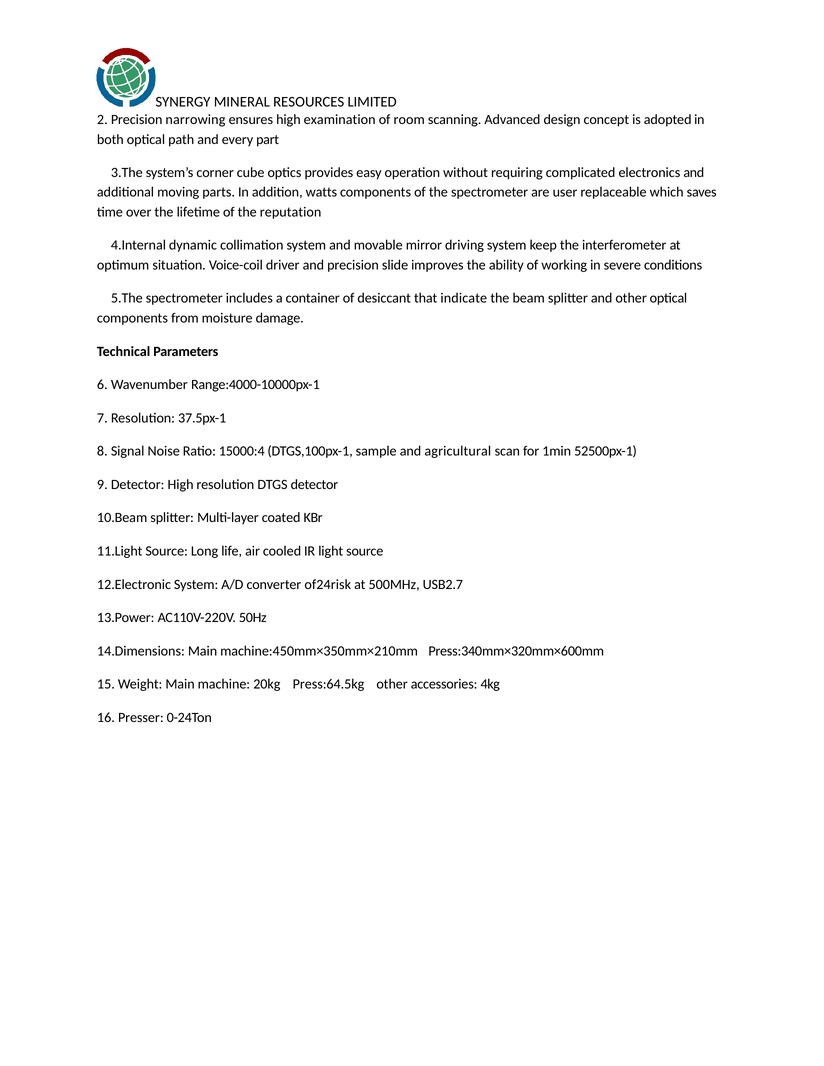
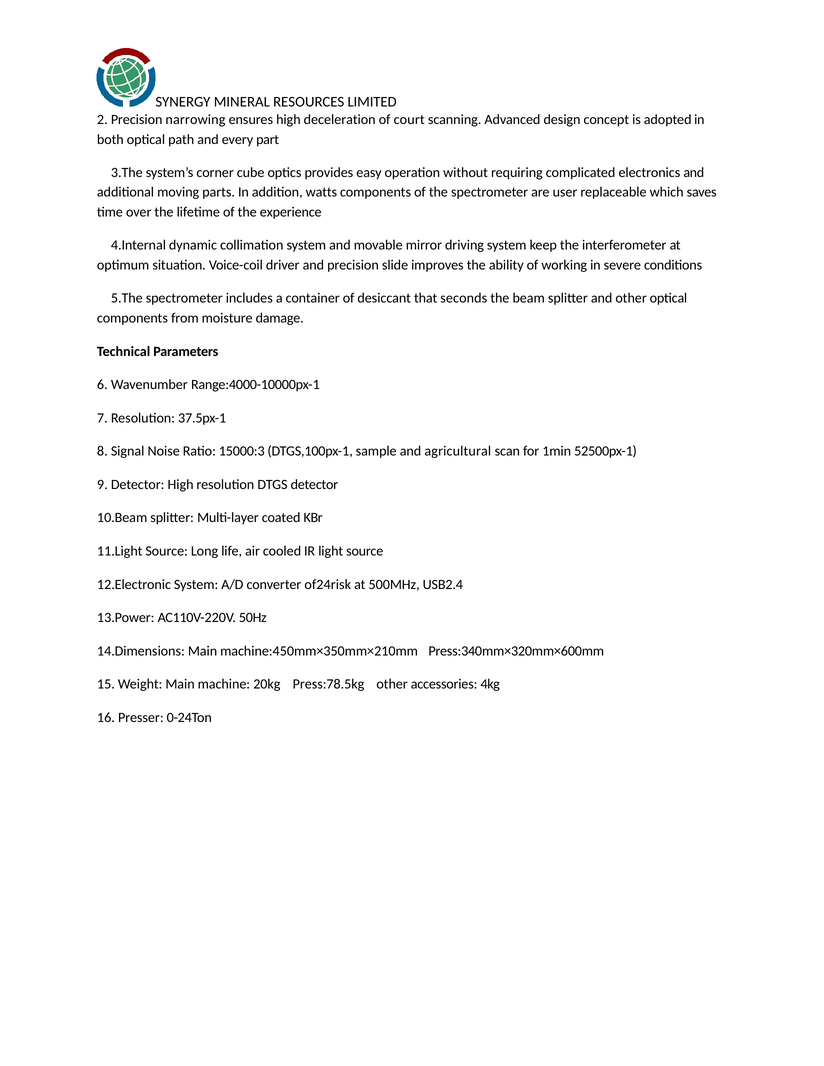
examination: examination -> deceleration (340, 120)
room: room -> court (409, 120)
reputation: reputation -> experience (291, 212)
indicate: indicate -> seconds (464, 298)
15000:4: 15000:4 -> 15000:3 (242, 451)
USB2.7: USB2.7 -> USB2.4 (443, 585)
Press:64.5kg: Press:64.5kg -> Press:78.5kg (329, 685)
